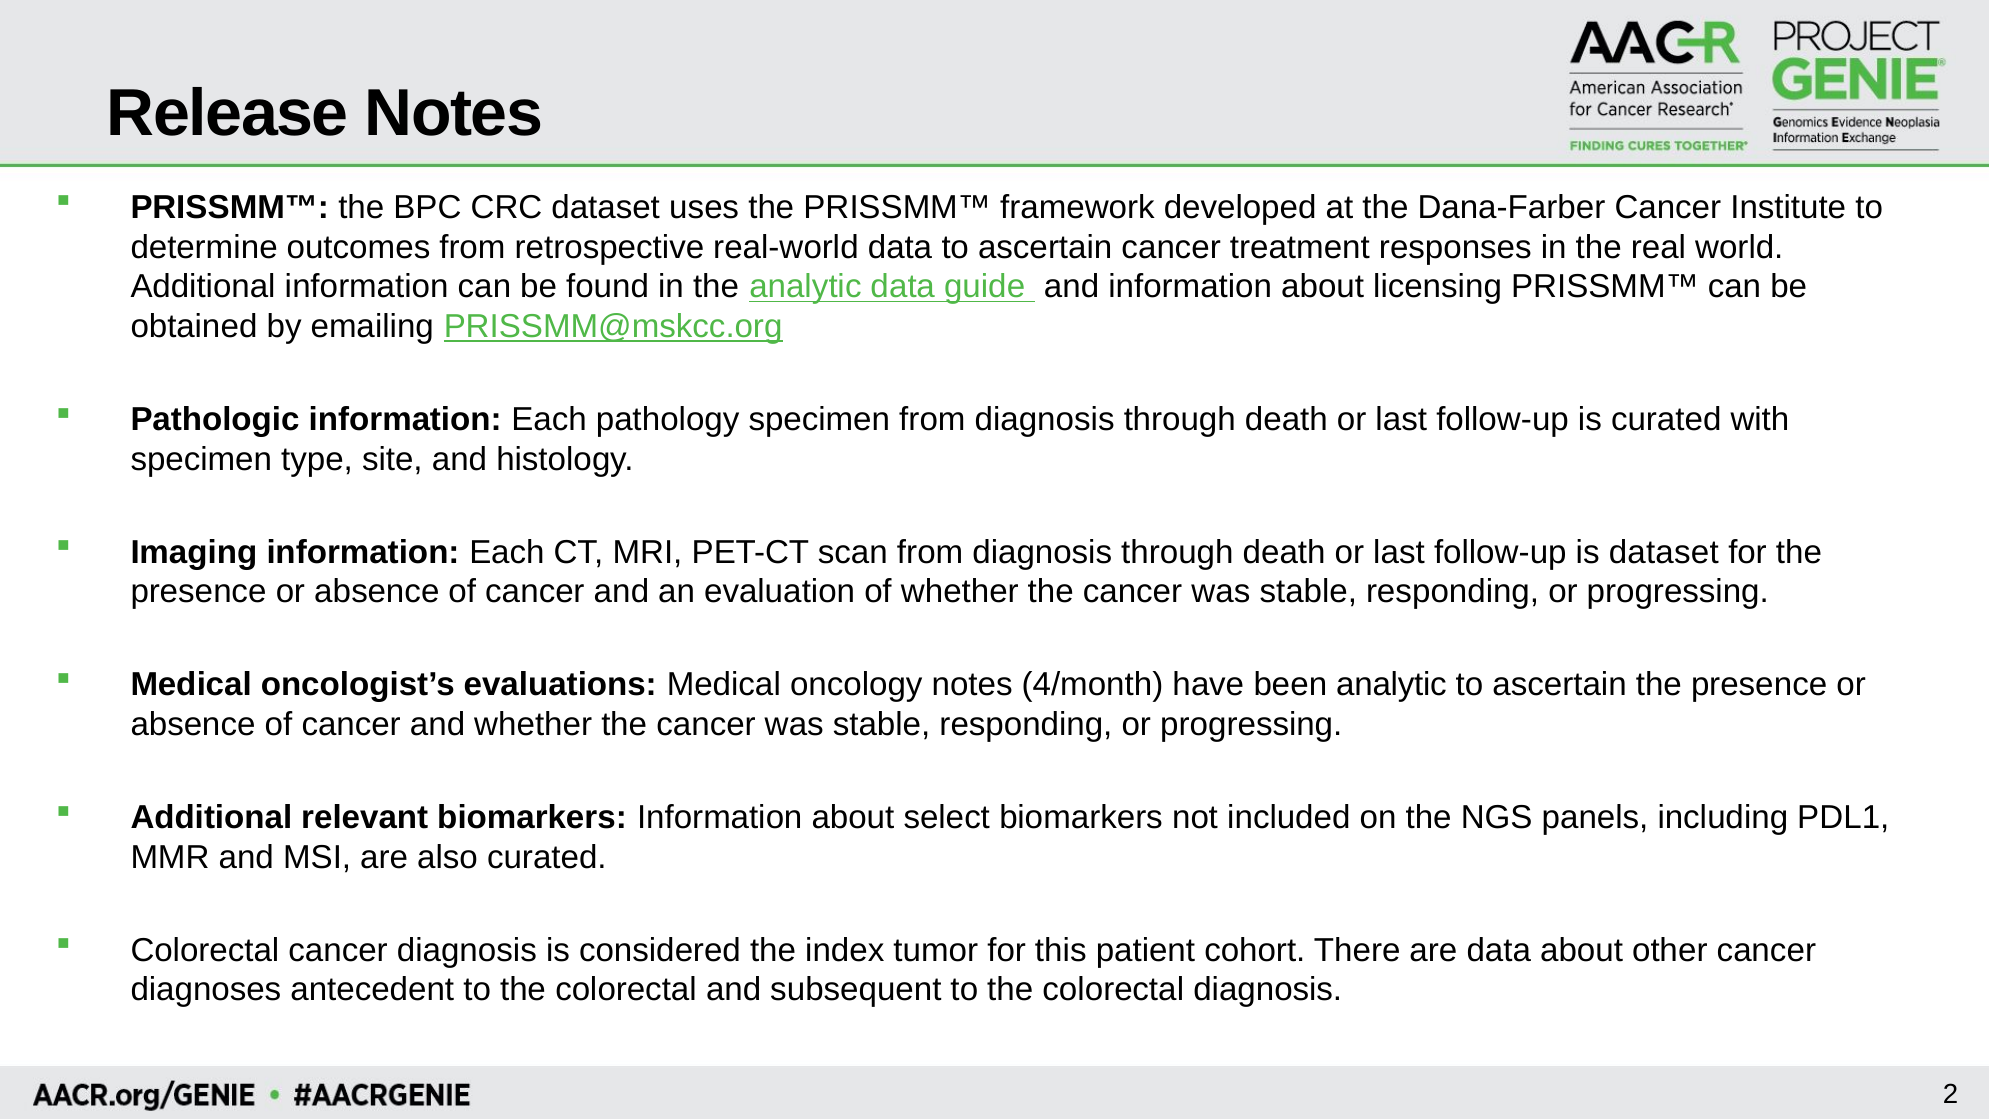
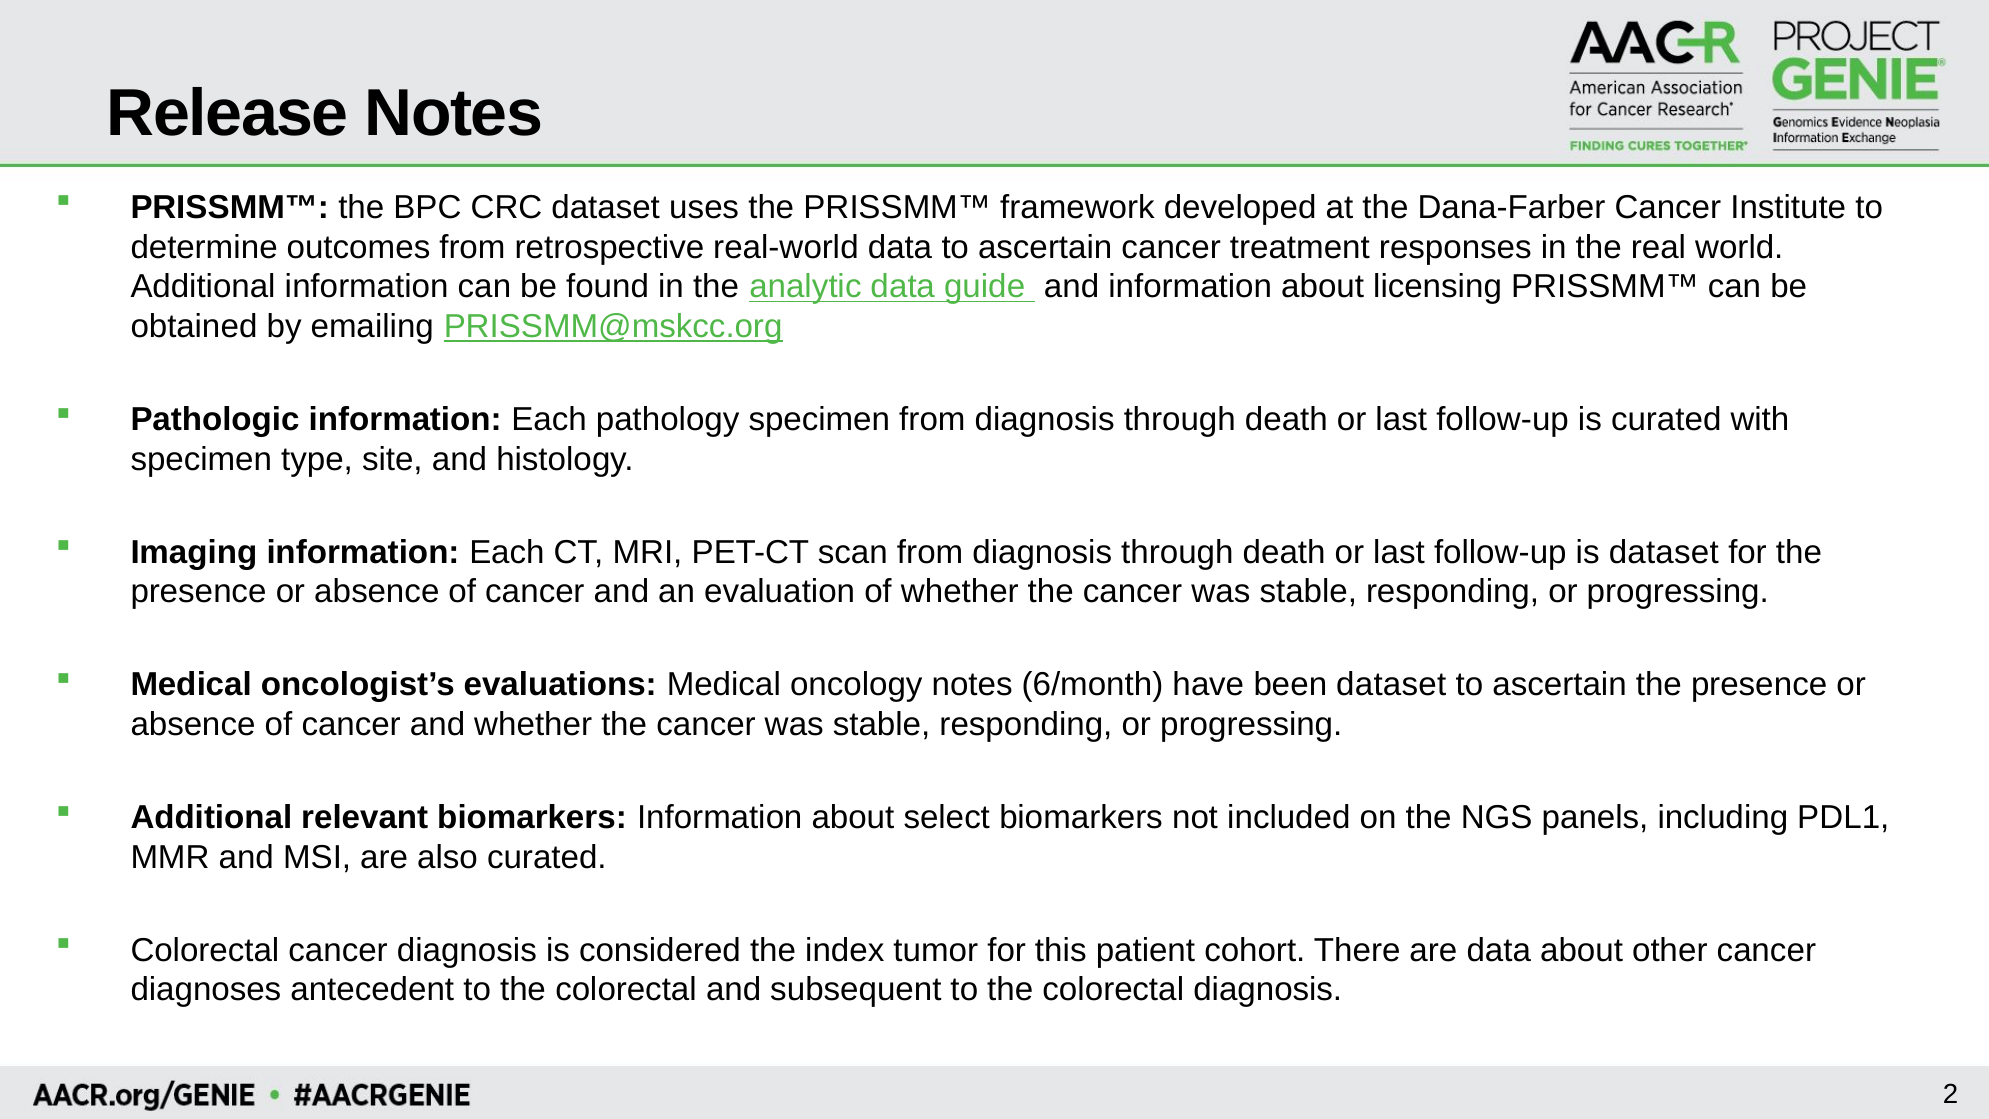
4/month: 4/month -> 6/month (1092, 685)
been analytic: analytic -> dataset (1391, 685)
